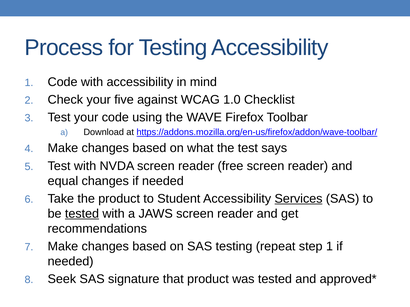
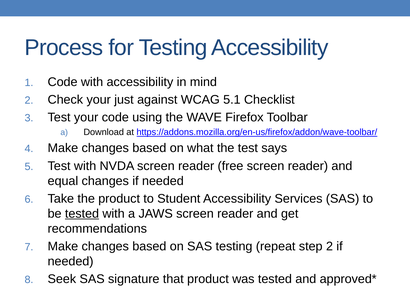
five: five -> just (124, 100)
1.0: 1.0 -> 5.1 (232, 100)
Services underline: present -> none (299, 199)
step 1: 1 -> 2 (329, 247)
